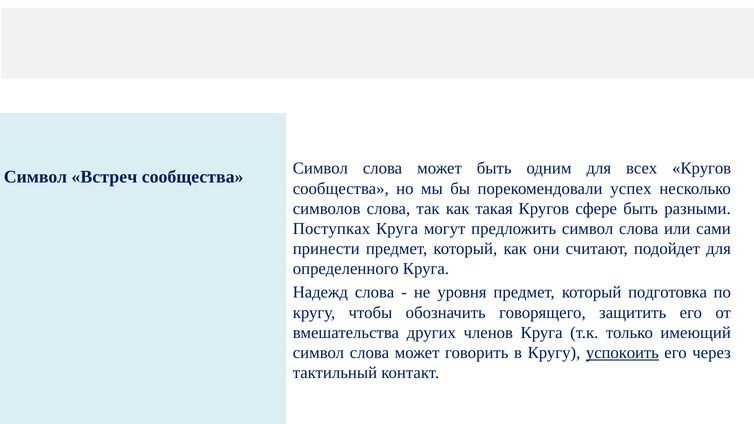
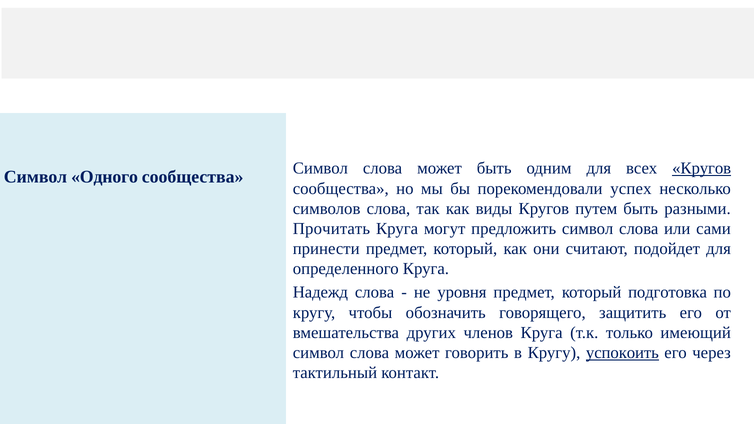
Встреч: Встреч -> Одного (105, 177)
Кругов underline: none -> present (702, 168)
такая: такая -> виды (494, 209)
сфере: сфере -> путем (596, 209)
Поступках: Поступках -> Прочитать (331, 229)
